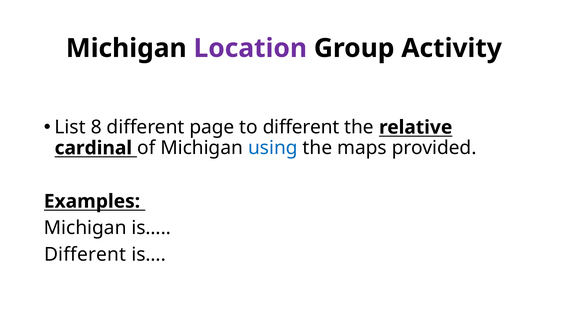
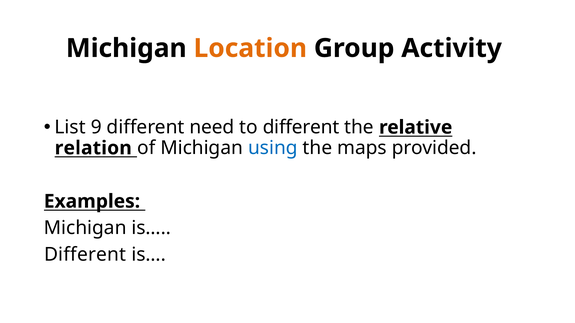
Location colour: purple -> orange (250, 48)
8: 8 -> 9 (96, 127)
page: page -> need (212, 127)
cardinal: cardinal -> relation (93, 148)
